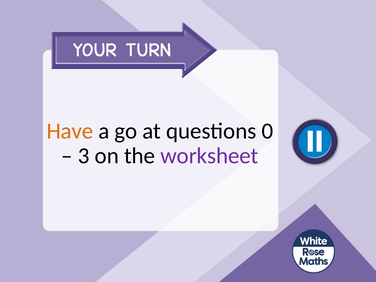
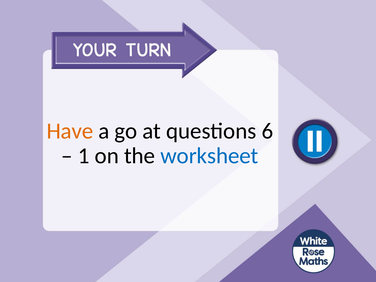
0: 0 -> 6 (267, 131)
3: 3 -> 1 (84, 156)
worksheet colour: purple -> blue (209, 156)
